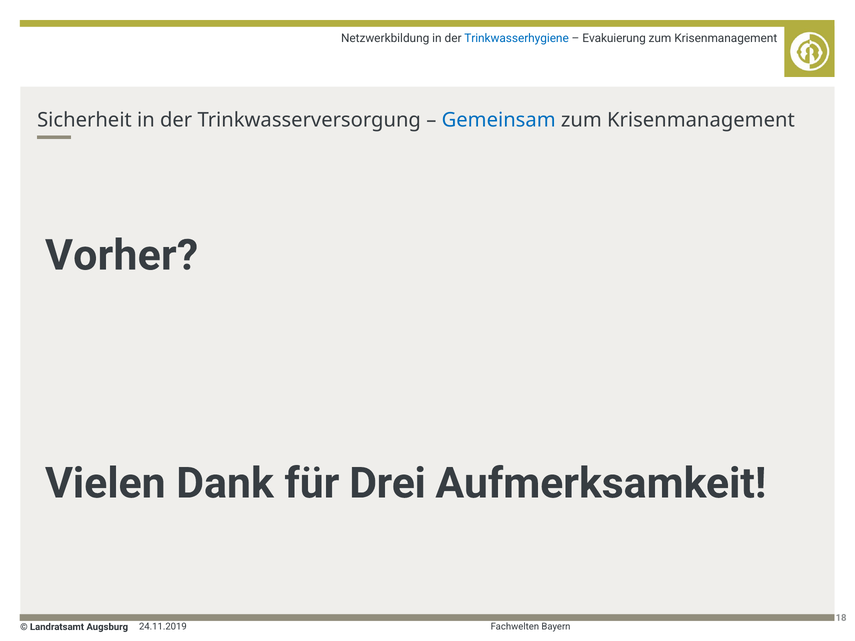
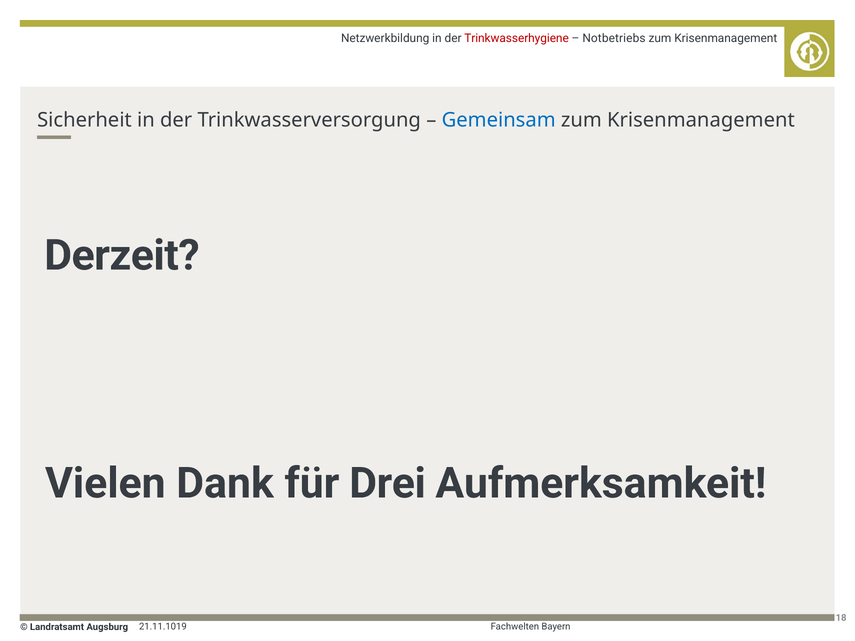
Trinkwasserhygiene colour: blue -> red (517, 39)
Evakuierung: Evakuierung -> Notbetriebs (614, 39)
Vorher: Vorher -> Derzeit (122, 256)
24.11.2019: 24.11.2019 -> 21.11.1019 (163, 627)
